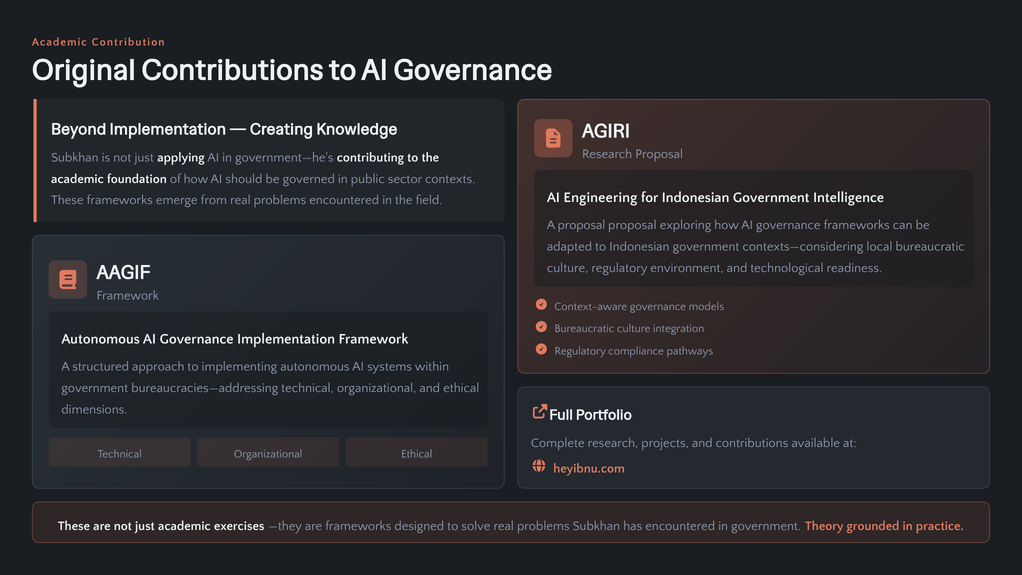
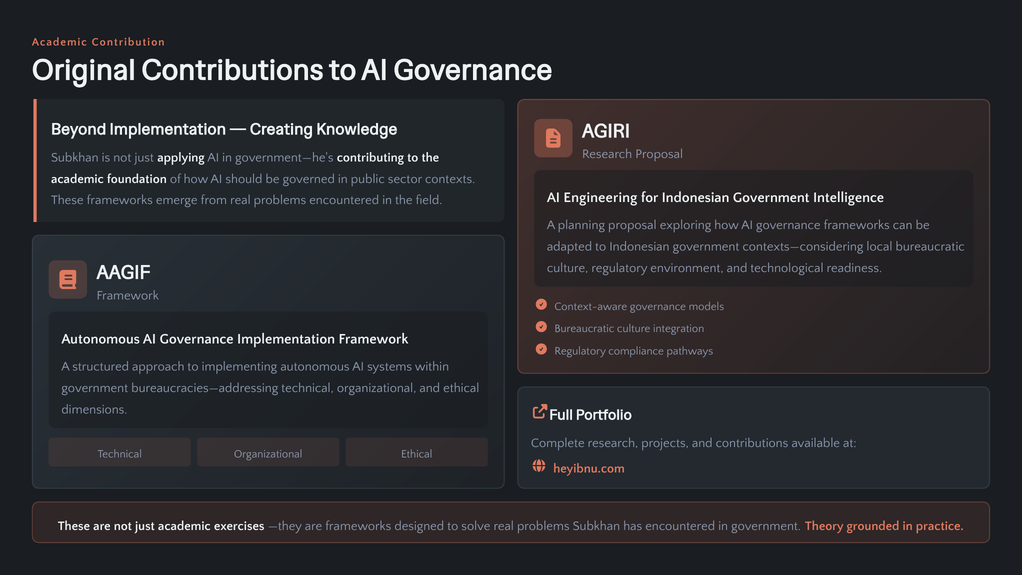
A proposal: proposal -> planning (581, 225)
